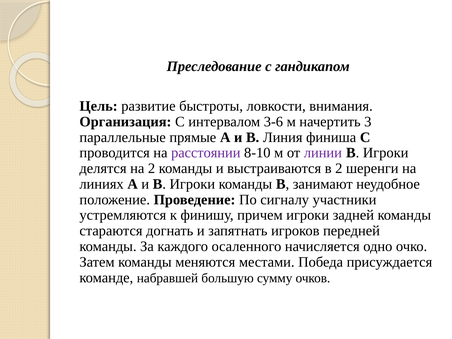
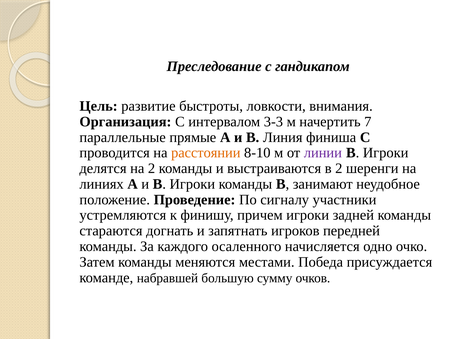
3-6: 3-6 -> 3-3 (273, 122)
3: 3 -> 7 (368, 122)
расстоянии colour: purple -> orange (206, 153)
